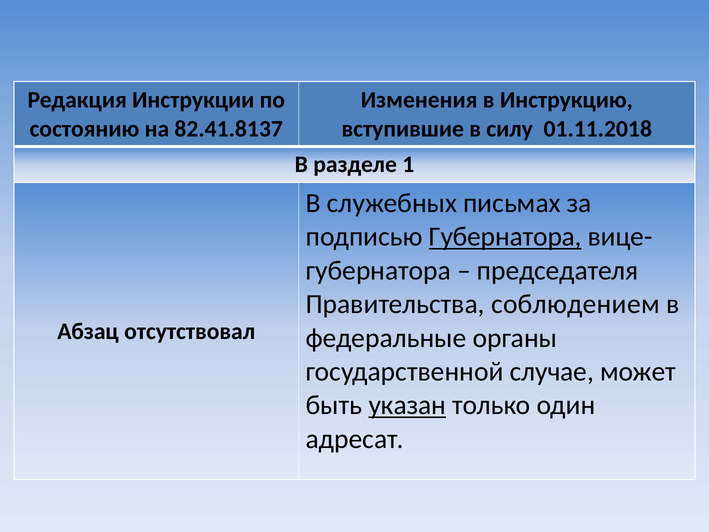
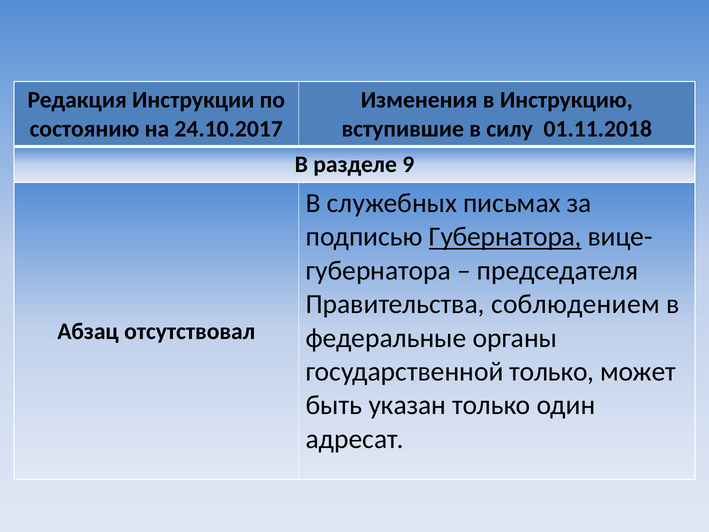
82.41.8137: 82.41.8137 -> 24.10.2017 (229, 129)
1: 1 -> 9 (408, 165)
государственной случае: случае -> только (552, 371)
указан underline: present -> none (407, 405)
